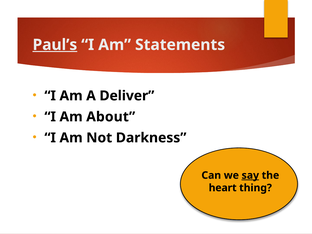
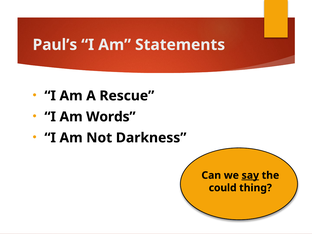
Paul’s underline: present -> none (55, 45)
Deliver: Deliver -> Rescue (127, 96)
About: About -> Words (111, 117)
heart: heart -> could (223, 188)
